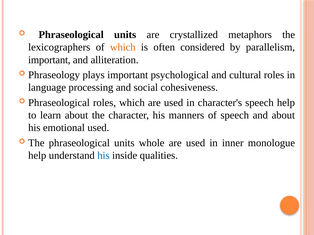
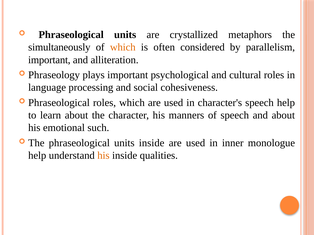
lexicographers: lexicographers -> simultaneously (59, 47)
emotional used: used -> such (98, 128)
units whole: whole -> inside (152, 143)
his colour: blue -> orange (103, 156)
